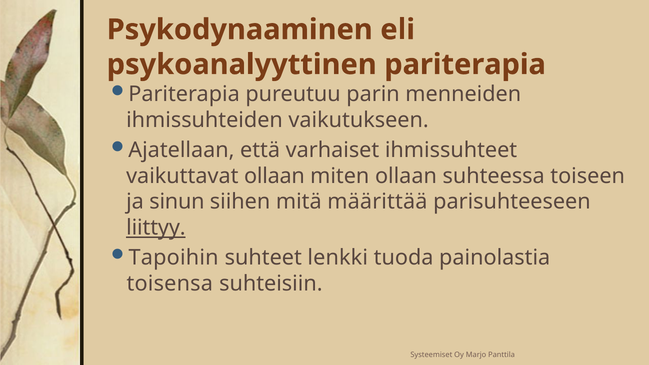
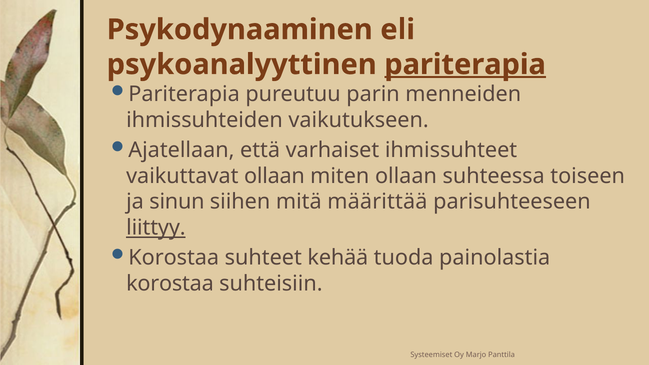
pariterapia underline: none -> present (465, 65)
Tapoihin: Tapoihin -> Korostaa (174, 258)
lenkki: lenkki -> kehää (338, 258)
toisensa: toisensa -> korostaa (170, 284)
